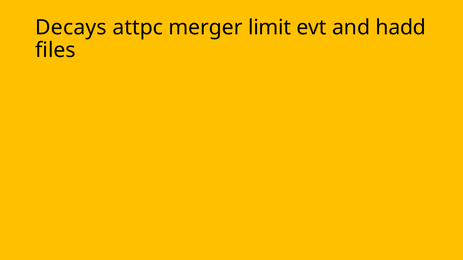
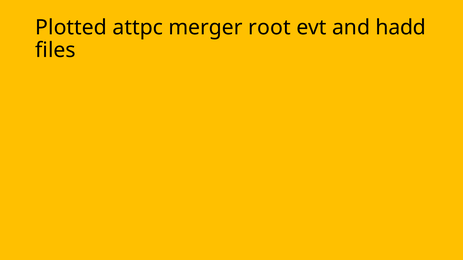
Decays: Decays -> Plotted (71, 27)
limit: limit -> root (269, 27)
